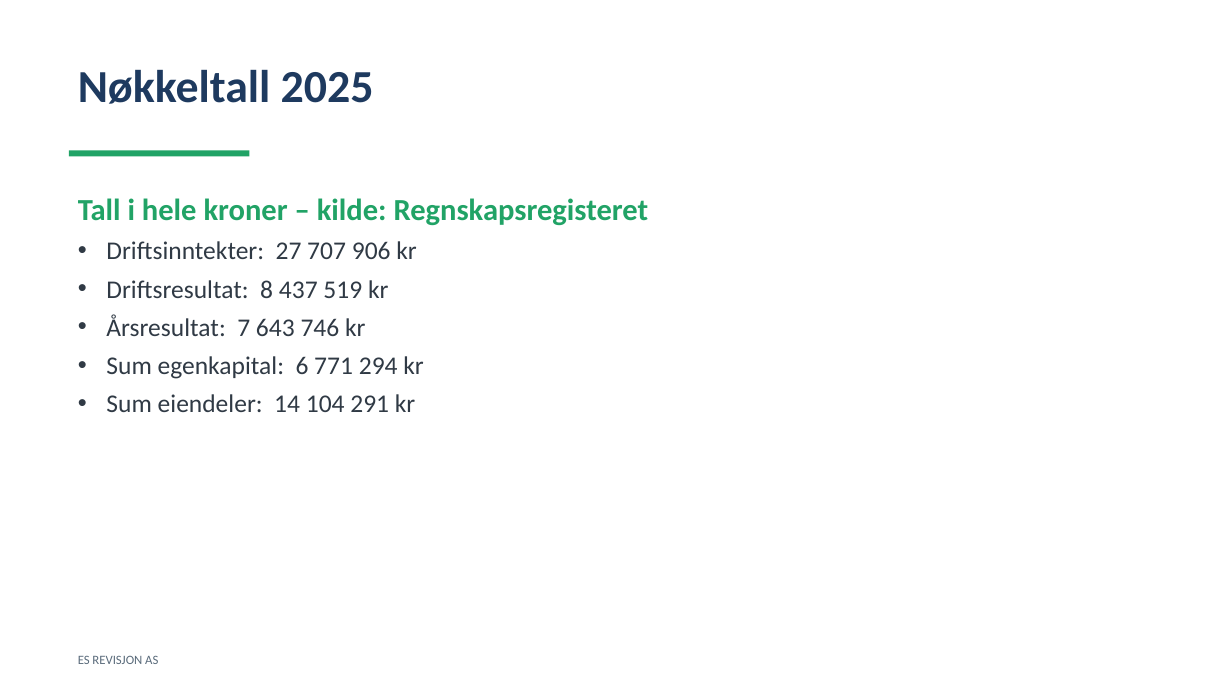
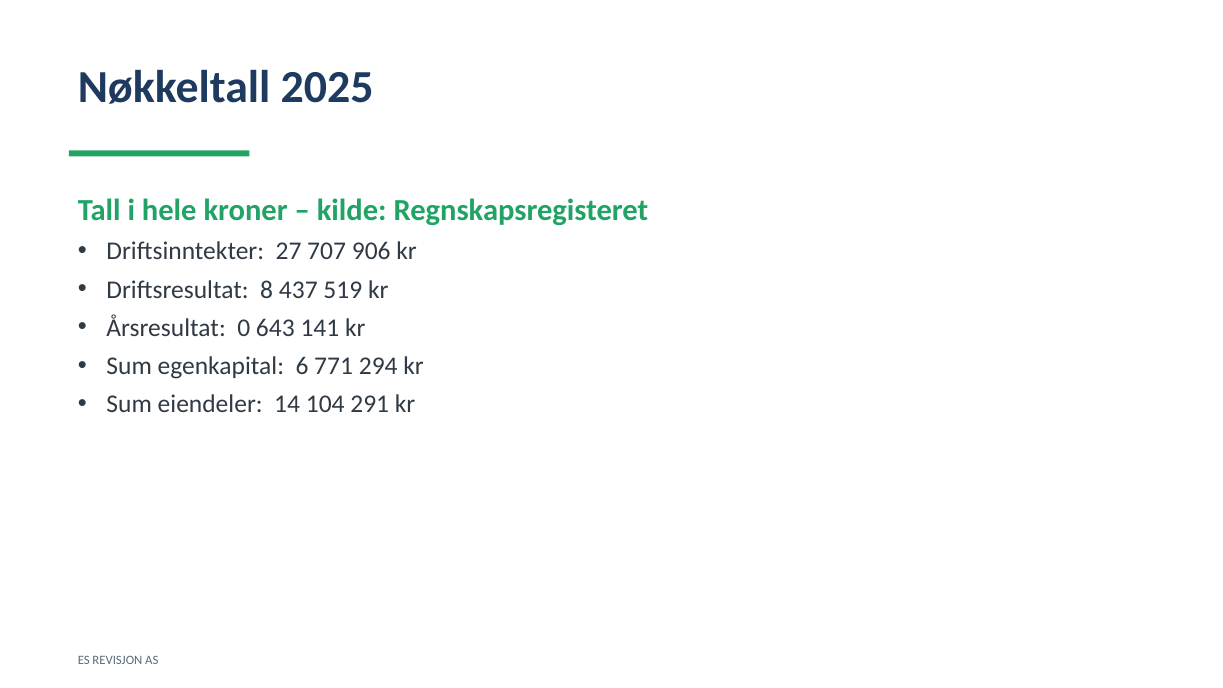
7: 7 -> 0 (244, 328)
746: 746 -> 141 (320, 328)
